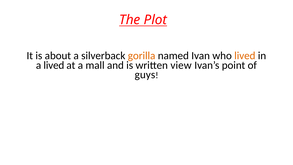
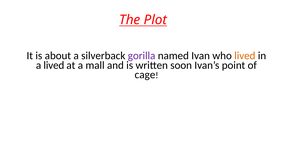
gorilla colour: orange -> purple (142, 56)
view: view -> soon (181, 65)
guys: guys -> cage (145, 75)
